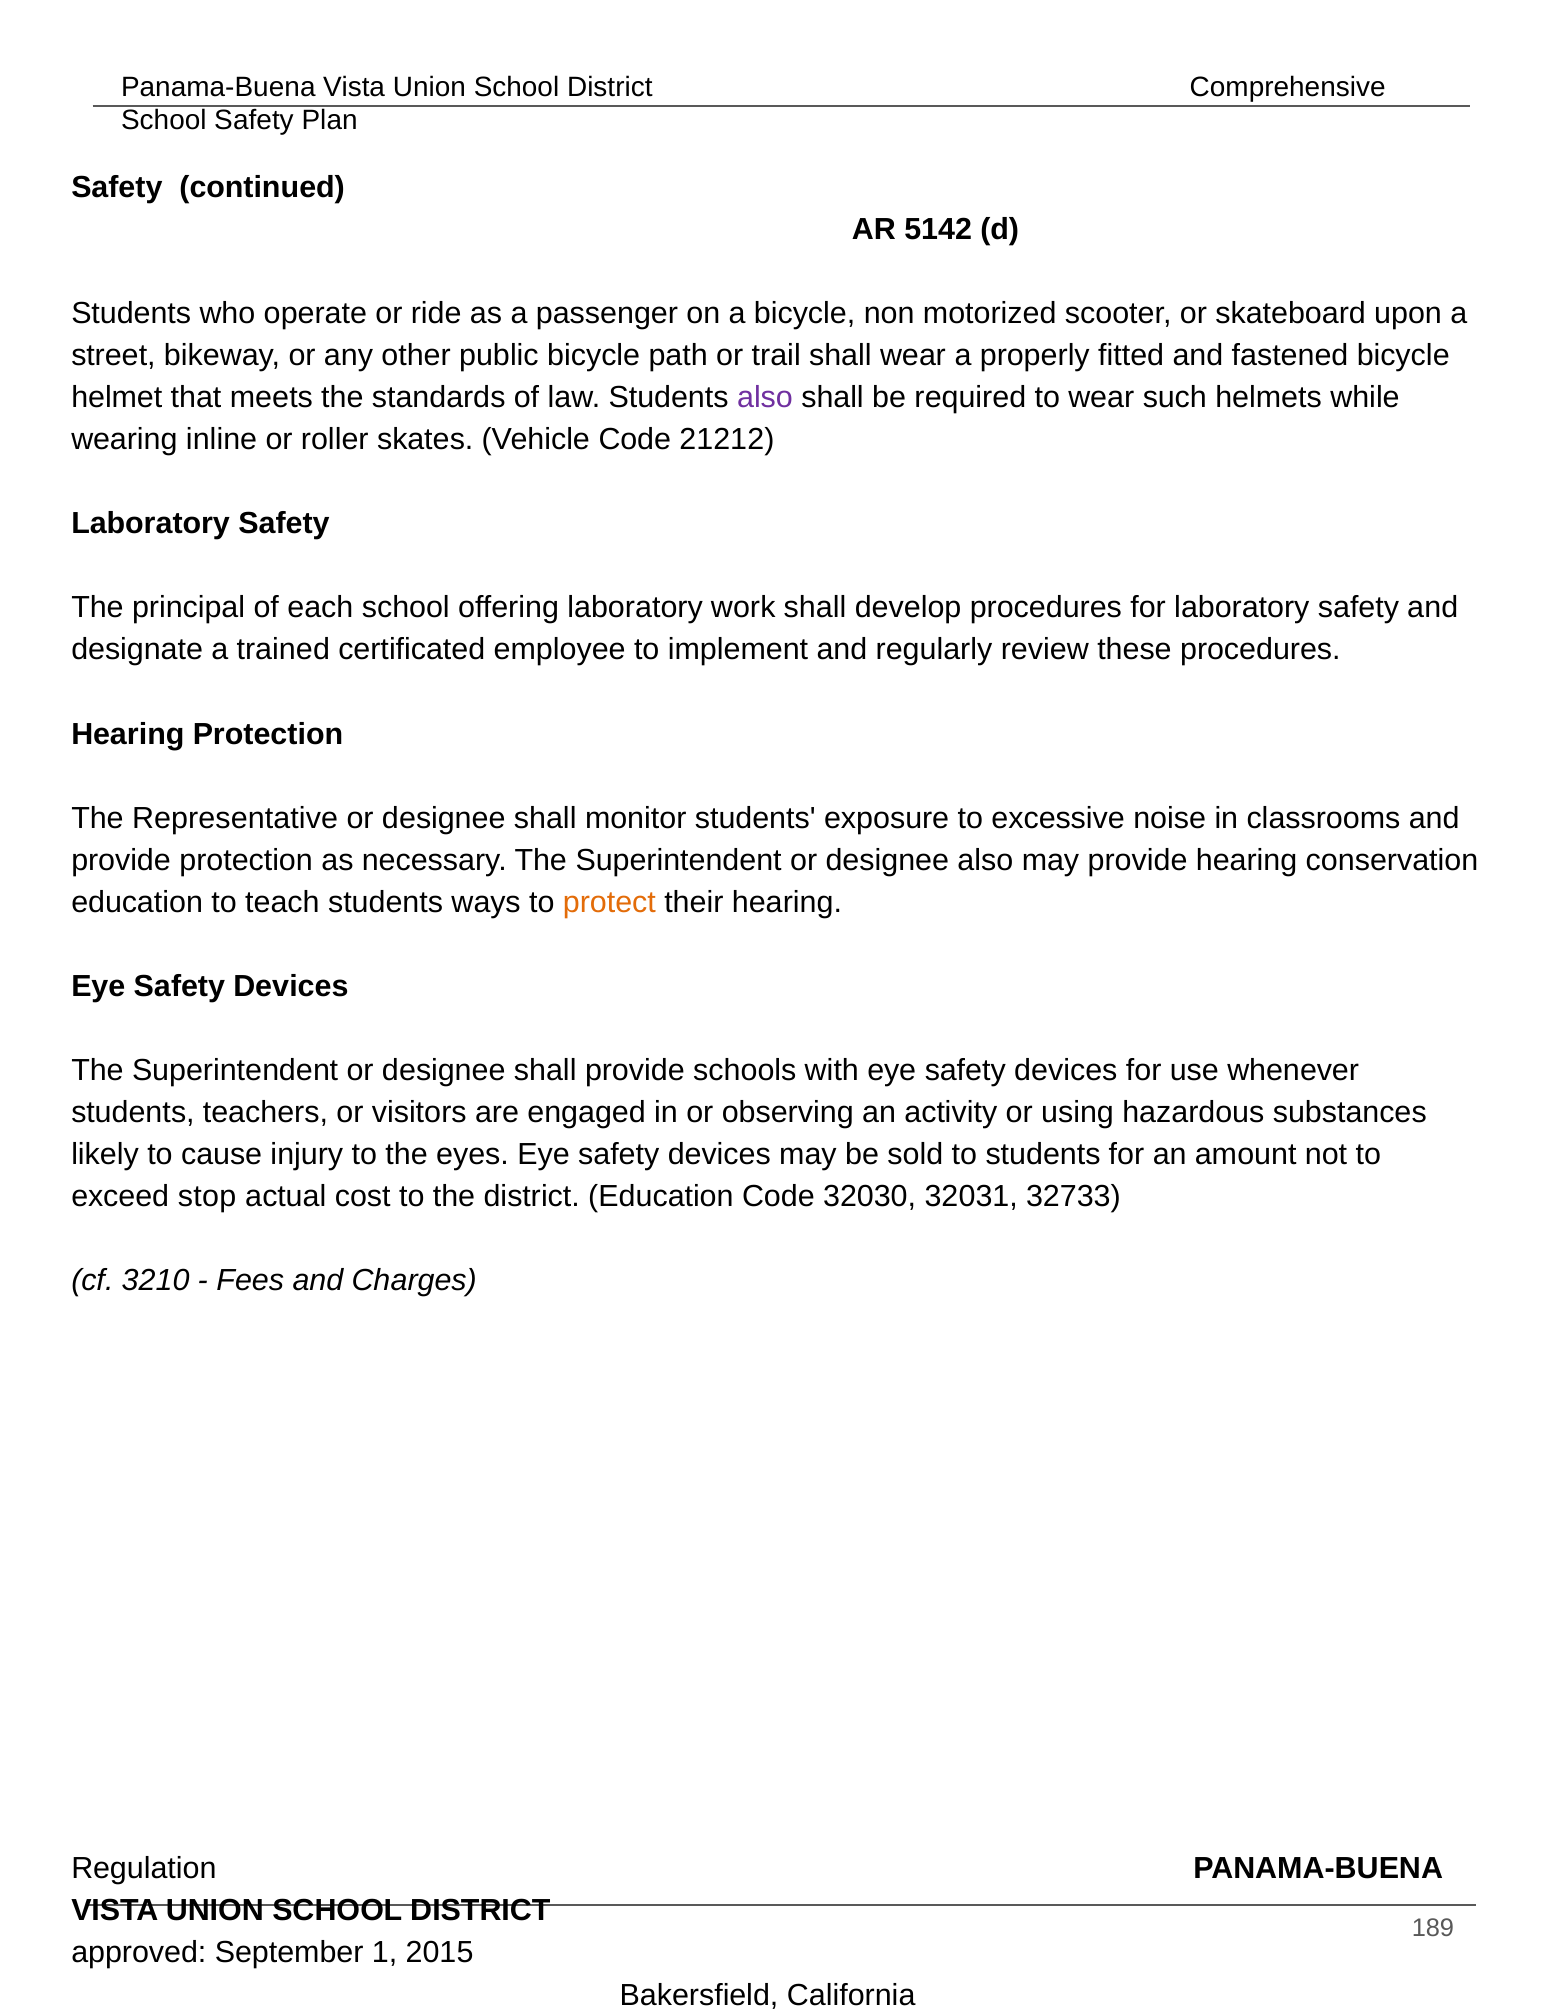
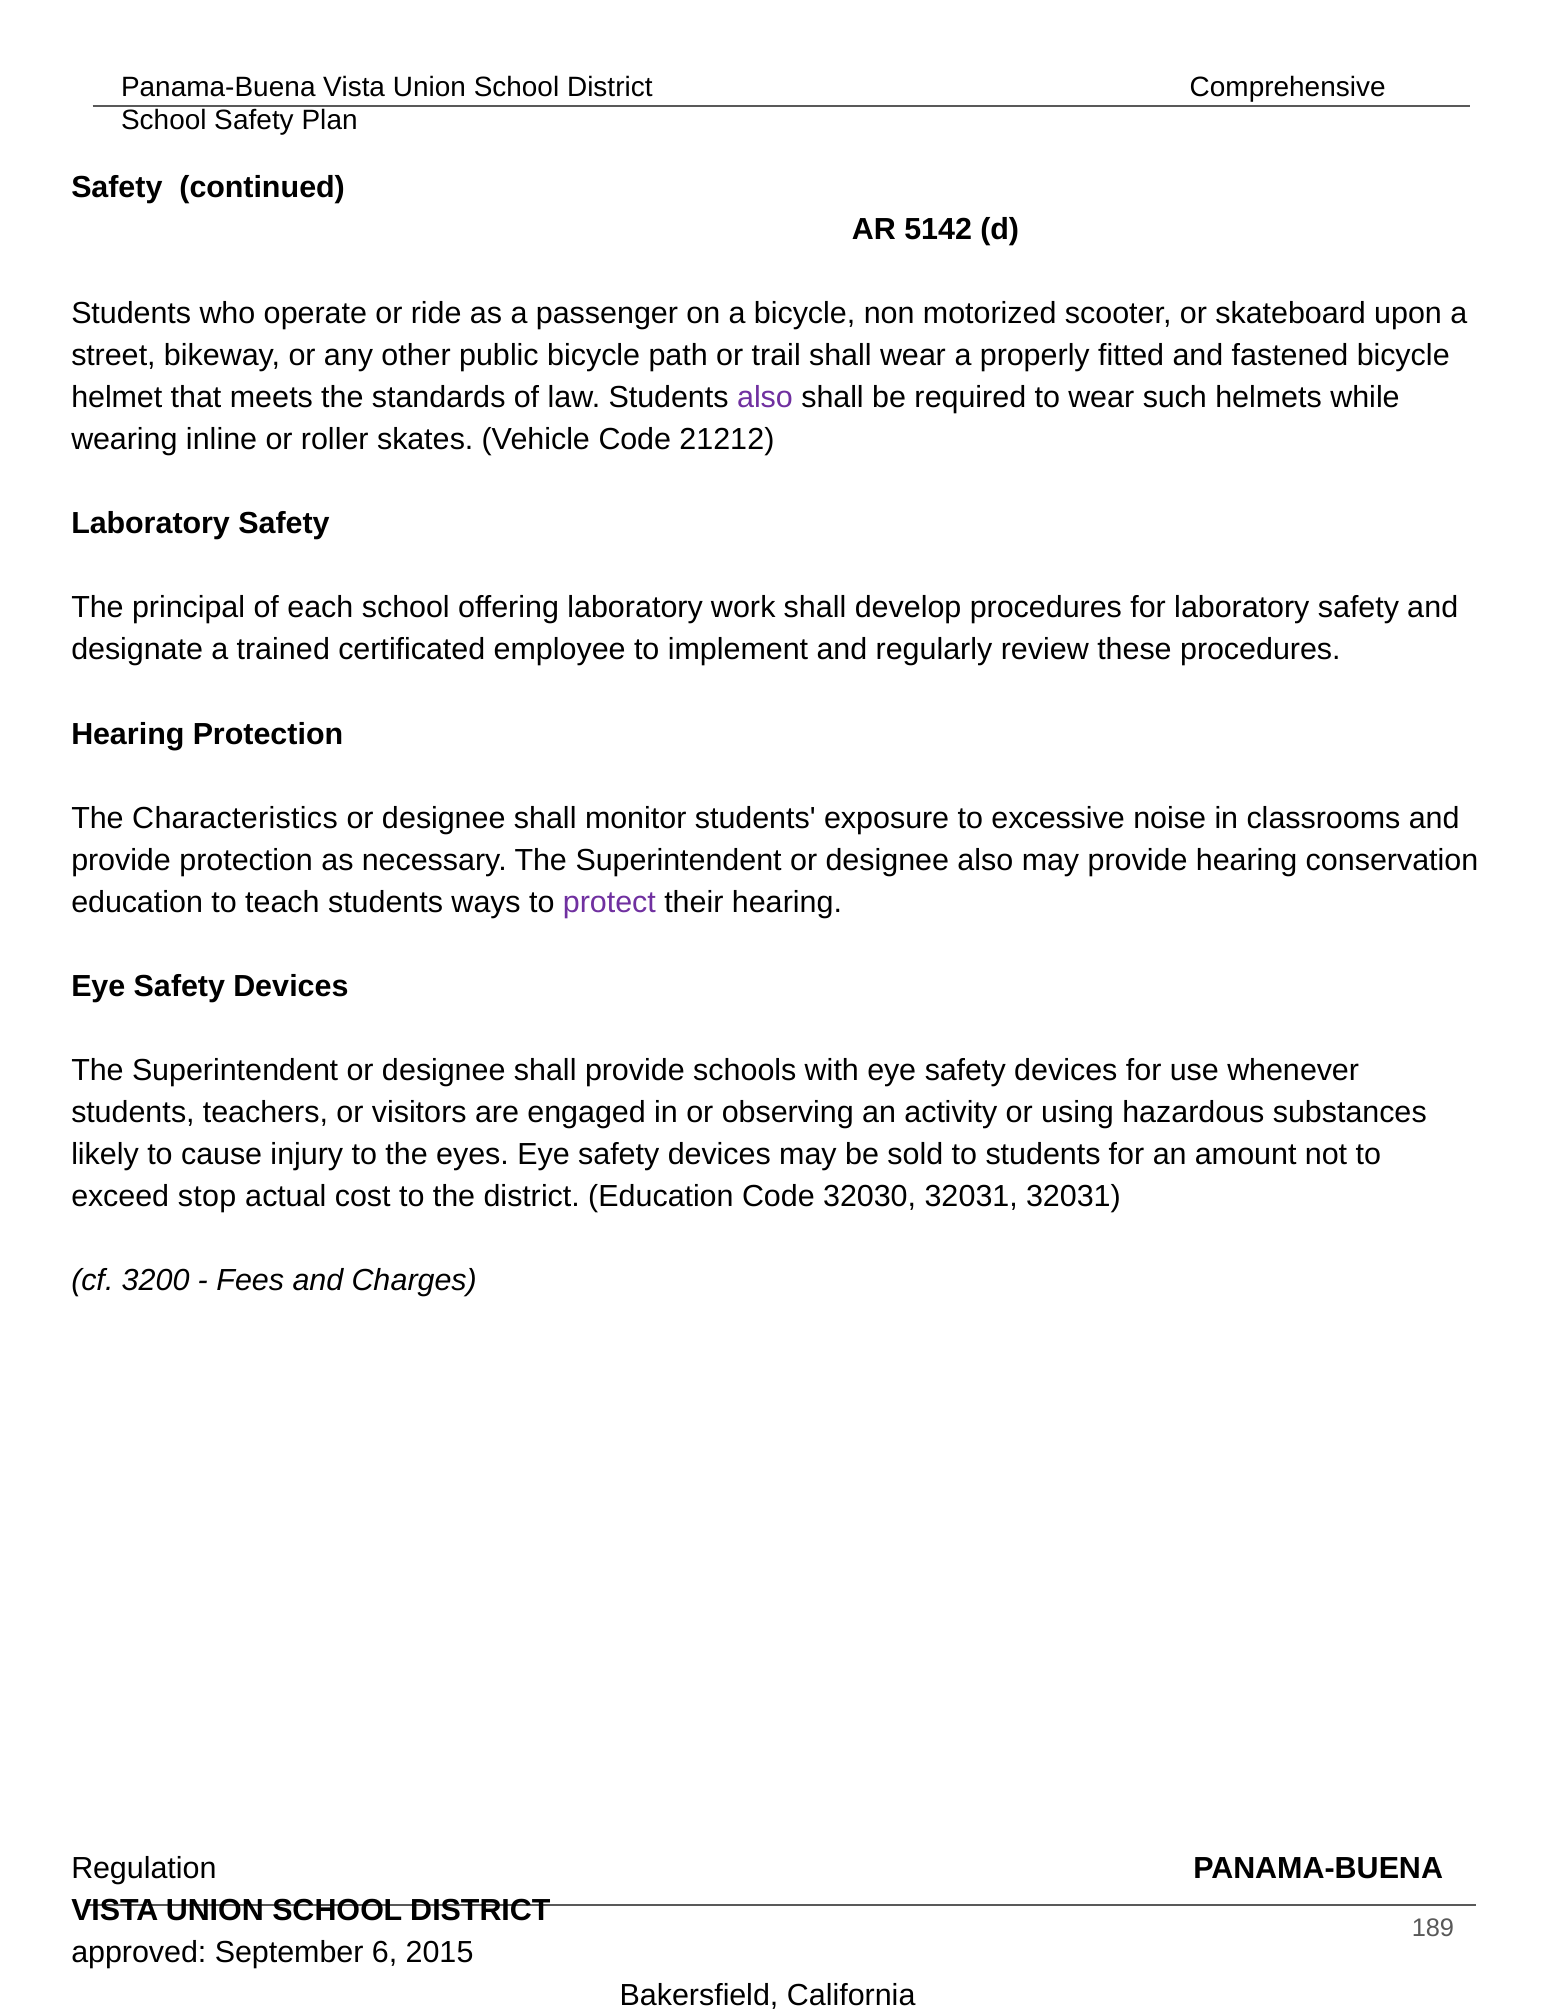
Representative: Representative -> Characteristics (235, 818)
protect colour: orange -> purple (609, 902)
32031 32733: 32733 -> 32031 (1073, 1196)
3210: 3210 -> 3200 (156, 1280)
1: 1 -> 6 (385, 1953)
